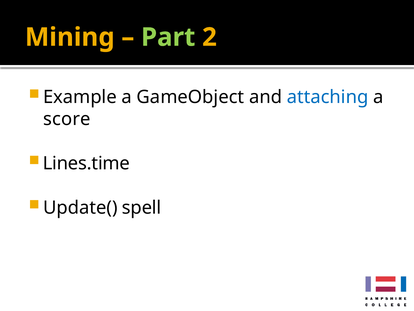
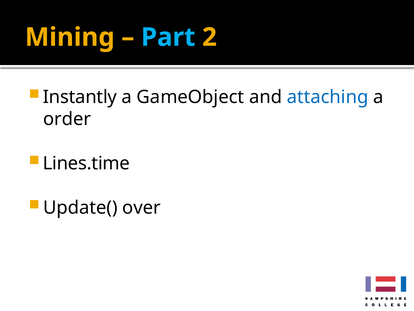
Part colour: light green -> light blue (168, 37)
Example: Example -> Instantly (80, 97)
score: score -> order (67, 119)
spell: spell -> over (141, 207)
